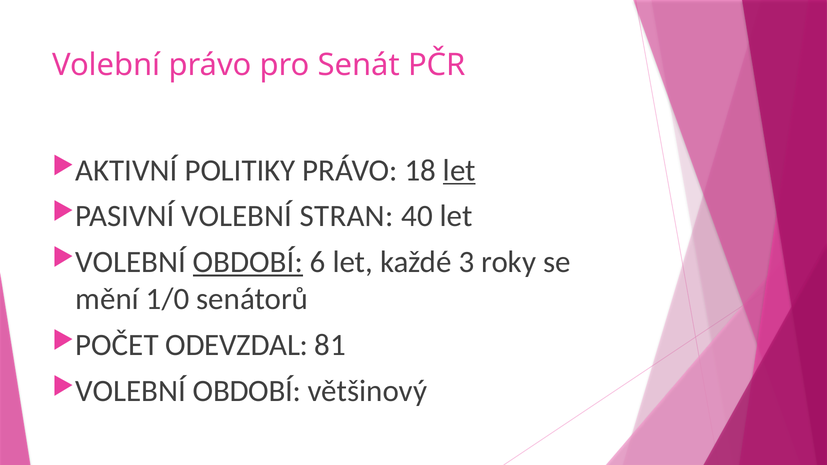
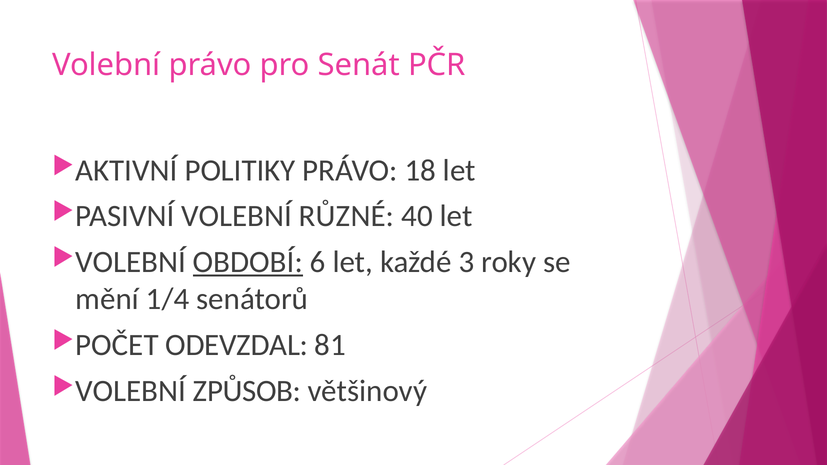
let underline: present -> none (459, 170)
STRAN: STRAN -> RŮZNÉ (347, 216)
1/0: 1/0 -> 1/4 (168, 299)
OBDOBÍ: OBDOBÍ -> ZPŮSOB (247, 391)
